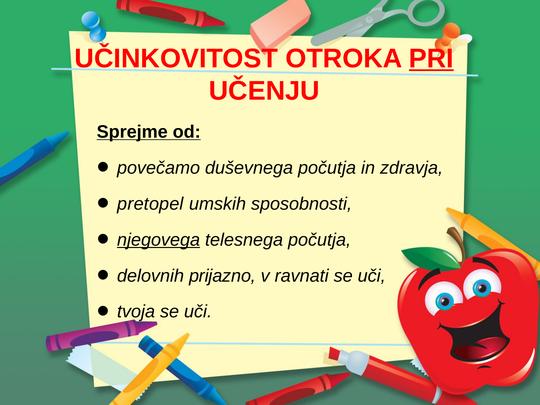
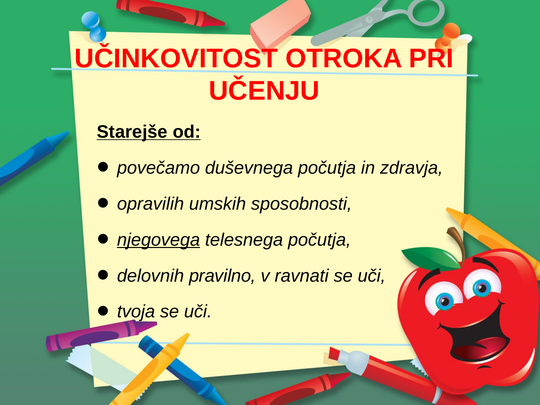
PRI underline: present -> none (431, 59)
Sprejme: Sprejme -> Starejše (132, 132)
pretopel: pretopel -> opravilih (151, 204)
prijazno: prijazno -> pravilno (222, 276)
